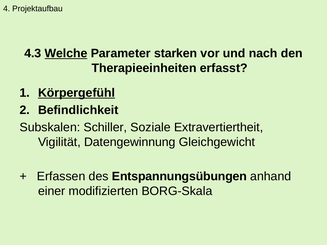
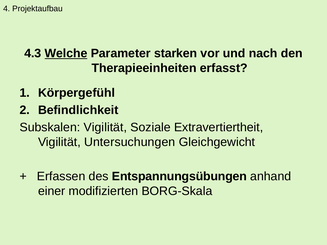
Körpergefühl underline: present -> none (76, 93)
Subskalen Schiller: Schiller -> Vigilität (105, 127)
Datengewinnung: Datengewinnung -> Untersuchungen (130, 142)
